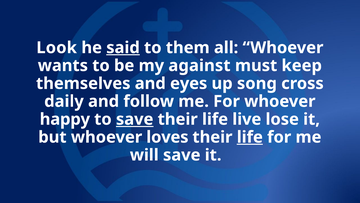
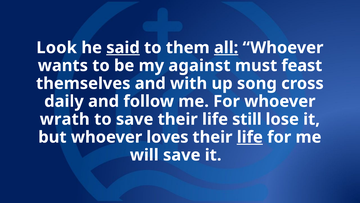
all underline: none -> present (226, 48)
keep: keep -> feast (302, 65)
eyes: eyes -> with (189, 83)
happy: happy -> wrath (65, 119)
save underline: present -> none (135, 119)
live: live -> still (247, 119)
